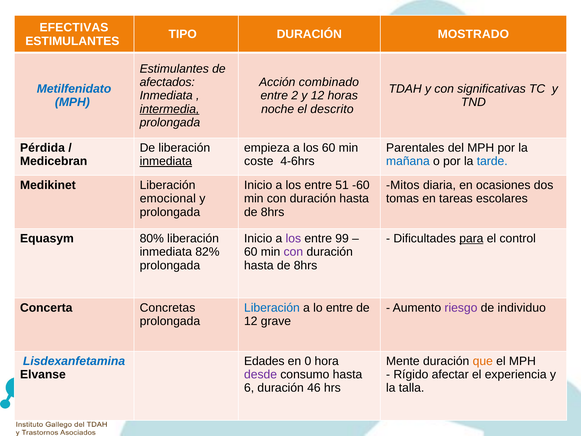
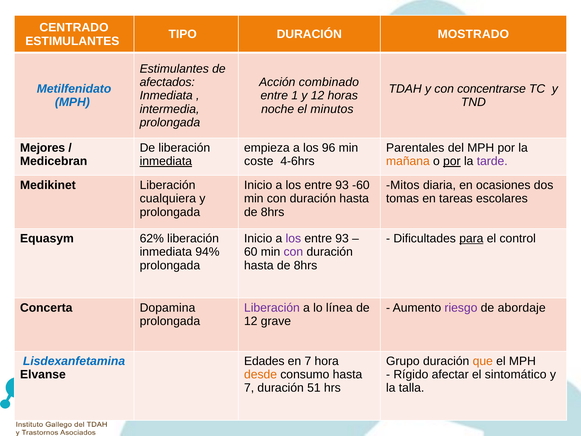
EFECTIVAS: EFECTIVAS -> CENTRADO (74, 28)
significativas: significativas -> concentrarse (492, 89)
2: 2 -> 1 (295, 96)
intermedia underline: present -> none (170, 109)
descrito: descrito -> minutos (332, 109)
Pérdida: Pérdida -> Mejores (43, 148)
los 60: 60 -> 96 (329, 148)
mañana colour: blue -> orange (408, 161)
por underline: none -> present (452, 161)
tarde colour: blue -> purple (492, 161)
51: 51 -> 93 (342, 185)
emocional: emocional -> cualquiera (168, 199)
80%: 80% -> 62% (152, 238)
99: 99 -> 93 (342, 238)
82%: 82% -> 94% (207, 252)
Concretas: Concretas -> Dopamina (167, 308)
Liberación colour: blue -> purple (272, 308)
lo entre: entre -> línea (339, 308)
individuo: individuo -> abordaje (522, 308)
en 0: 0 -> 7 (308, 361)
Mente: Mente -> Grupo (403, 361)
desde colour: purple -> orange (261, 374)
experiencia: experiencia -> sintomático (516, 374)
6: 6 -> 7 (249, 388)
46: 46 -> 51 (314, 388)
